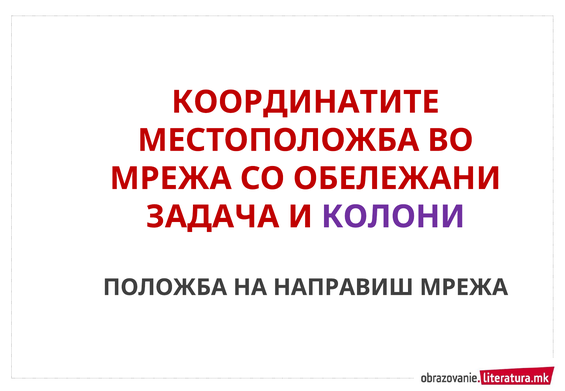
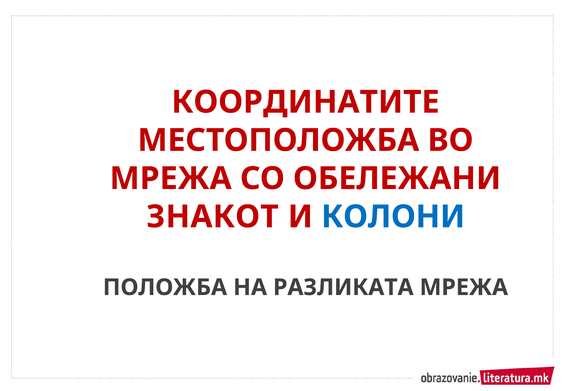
ЗАДАЧА: ЗАДАЧА -> ЗНАКОТ (213, 217)
КОЛОНИ colour: purple -> blue (393, 217)
НАПРАВИШ: НАПРАВИШ -> РАЗЛИКАТА (343, 287)
